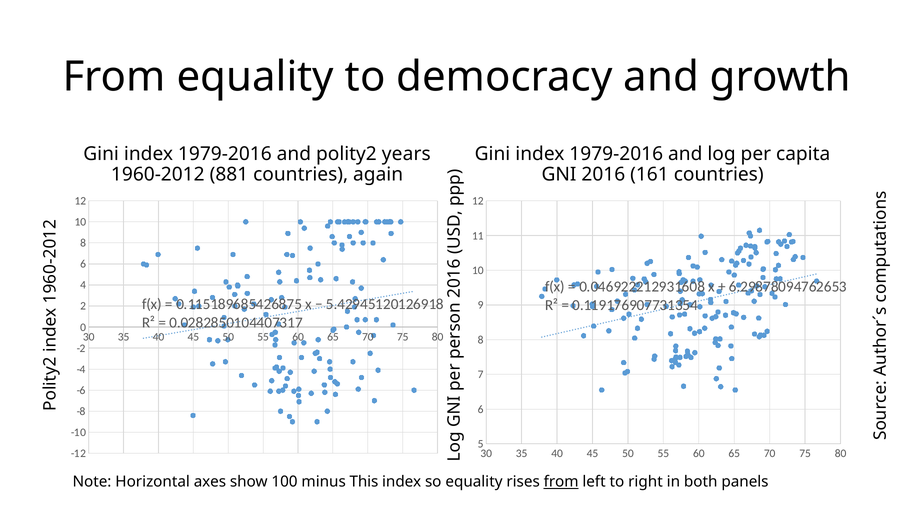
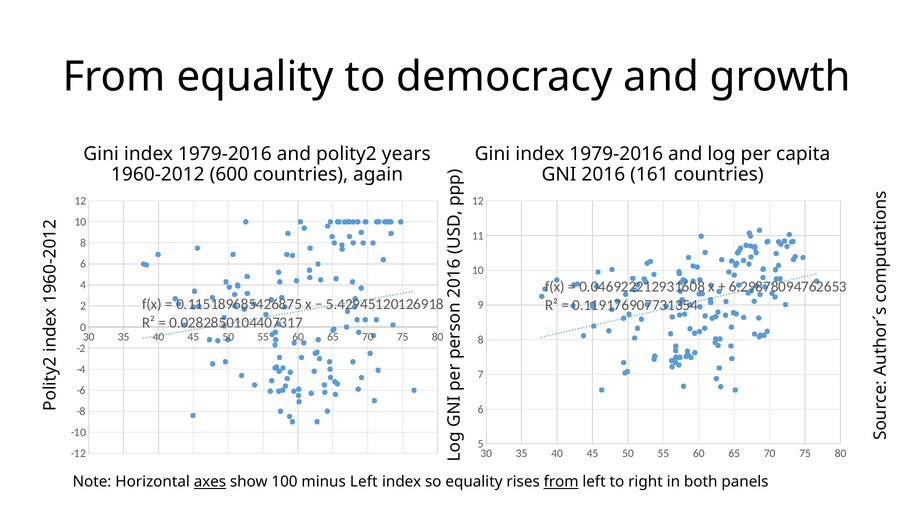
881: 881 -> 600 (229, 175)
axes underline: none -> present (210, 482)
minus This: This -> Left (364, 482)
